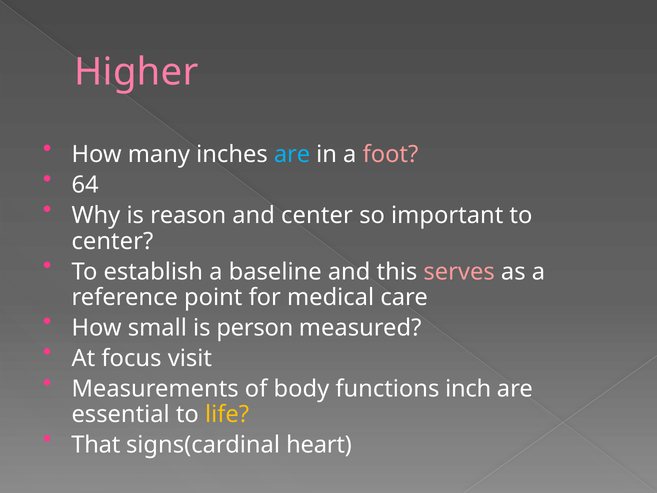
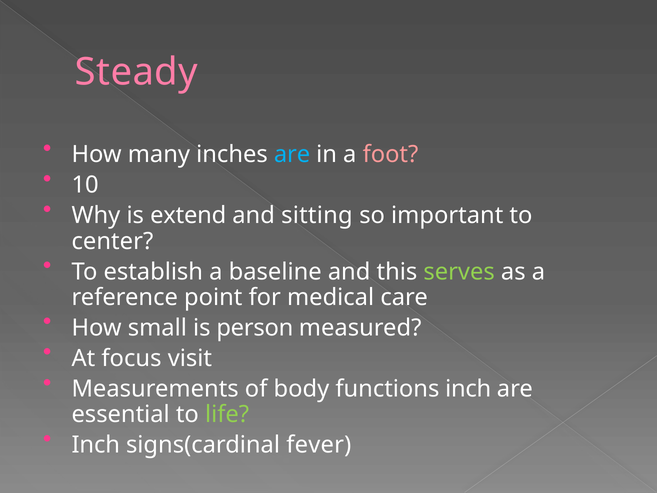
Higher: Higher -> Steady (136, 72)
64: 64 -> 10 (85, 185)
reason: reason -> extend (188, 215)
and center: center -> sitting (317, 215)
serves colour: pink -> light green (459, 272)
life colour: yellow -> light green (227, 414)
That: That -> Inch (96, 445)
heart: heart -> fever (319, 445)
